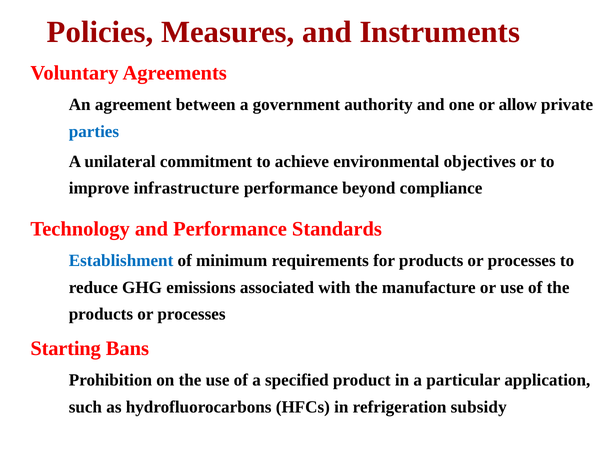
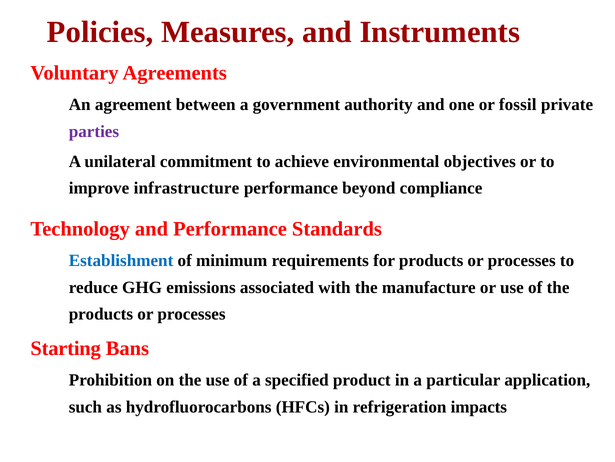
allow: allow -> fossil (518, 105)
parties colour: blue -> purple (94, 131)
subsidy: subsidy -> impacts (479, 406)
